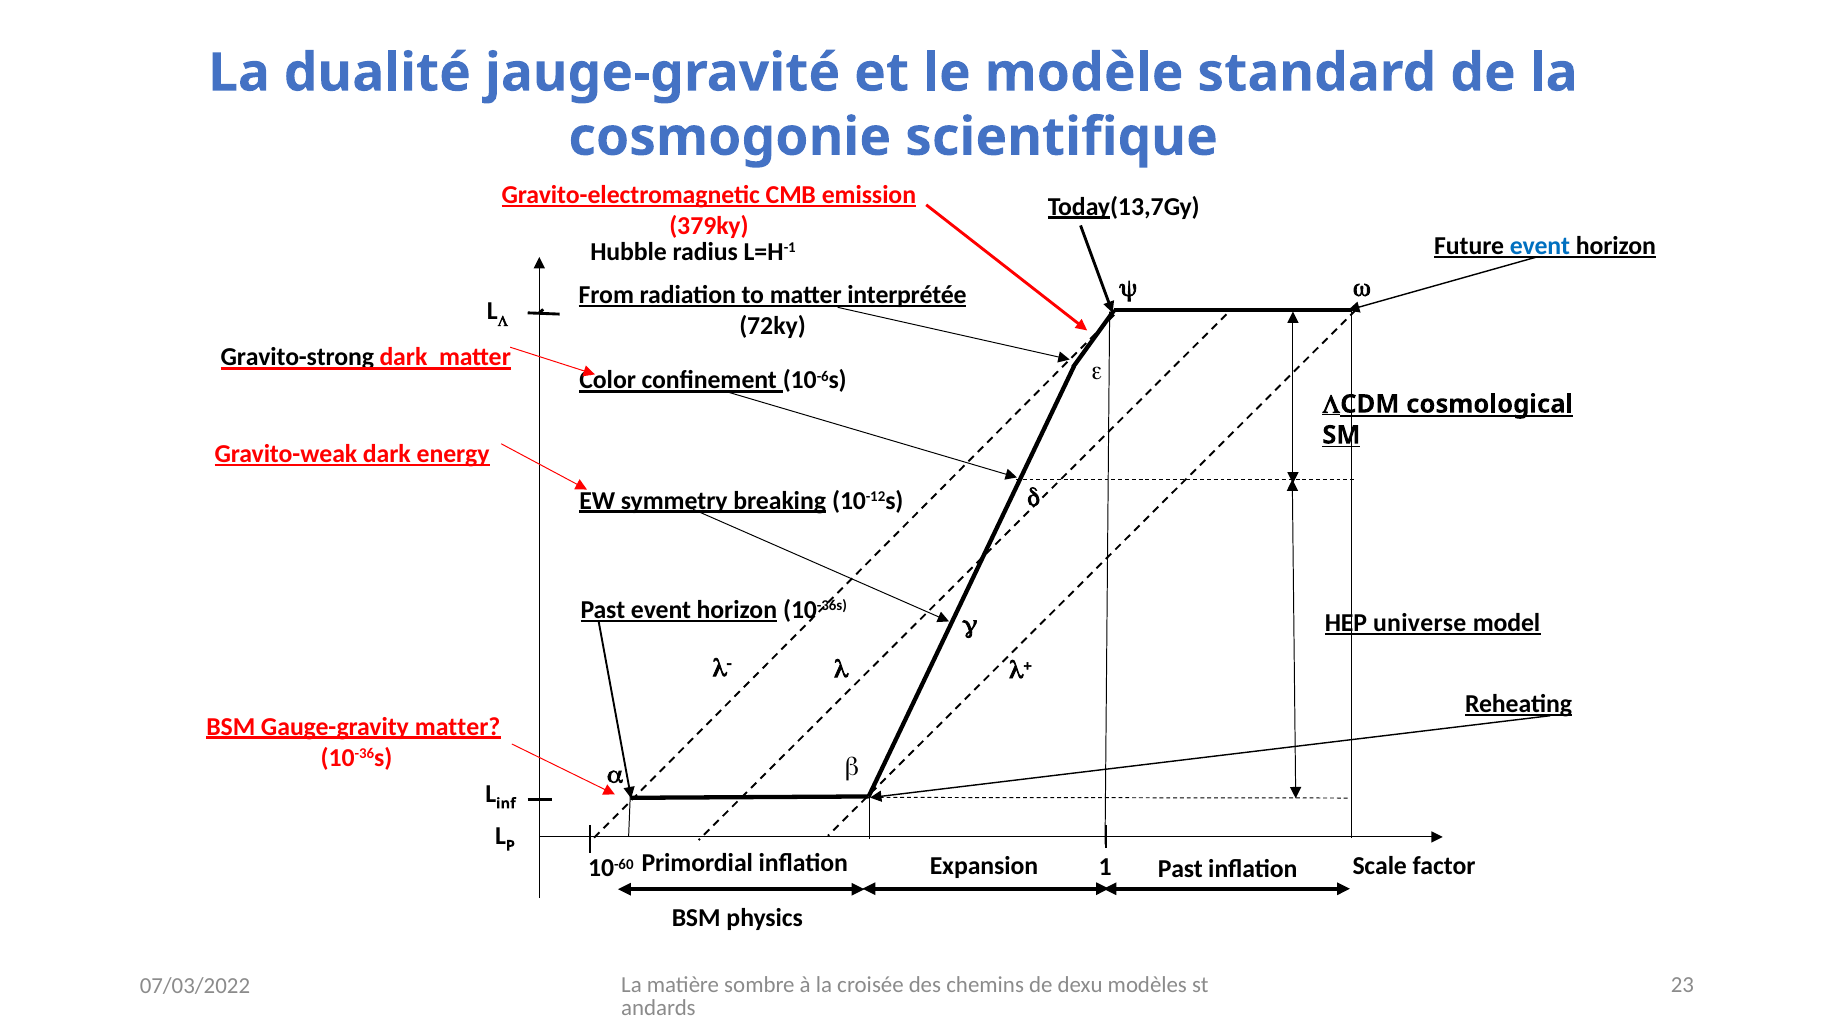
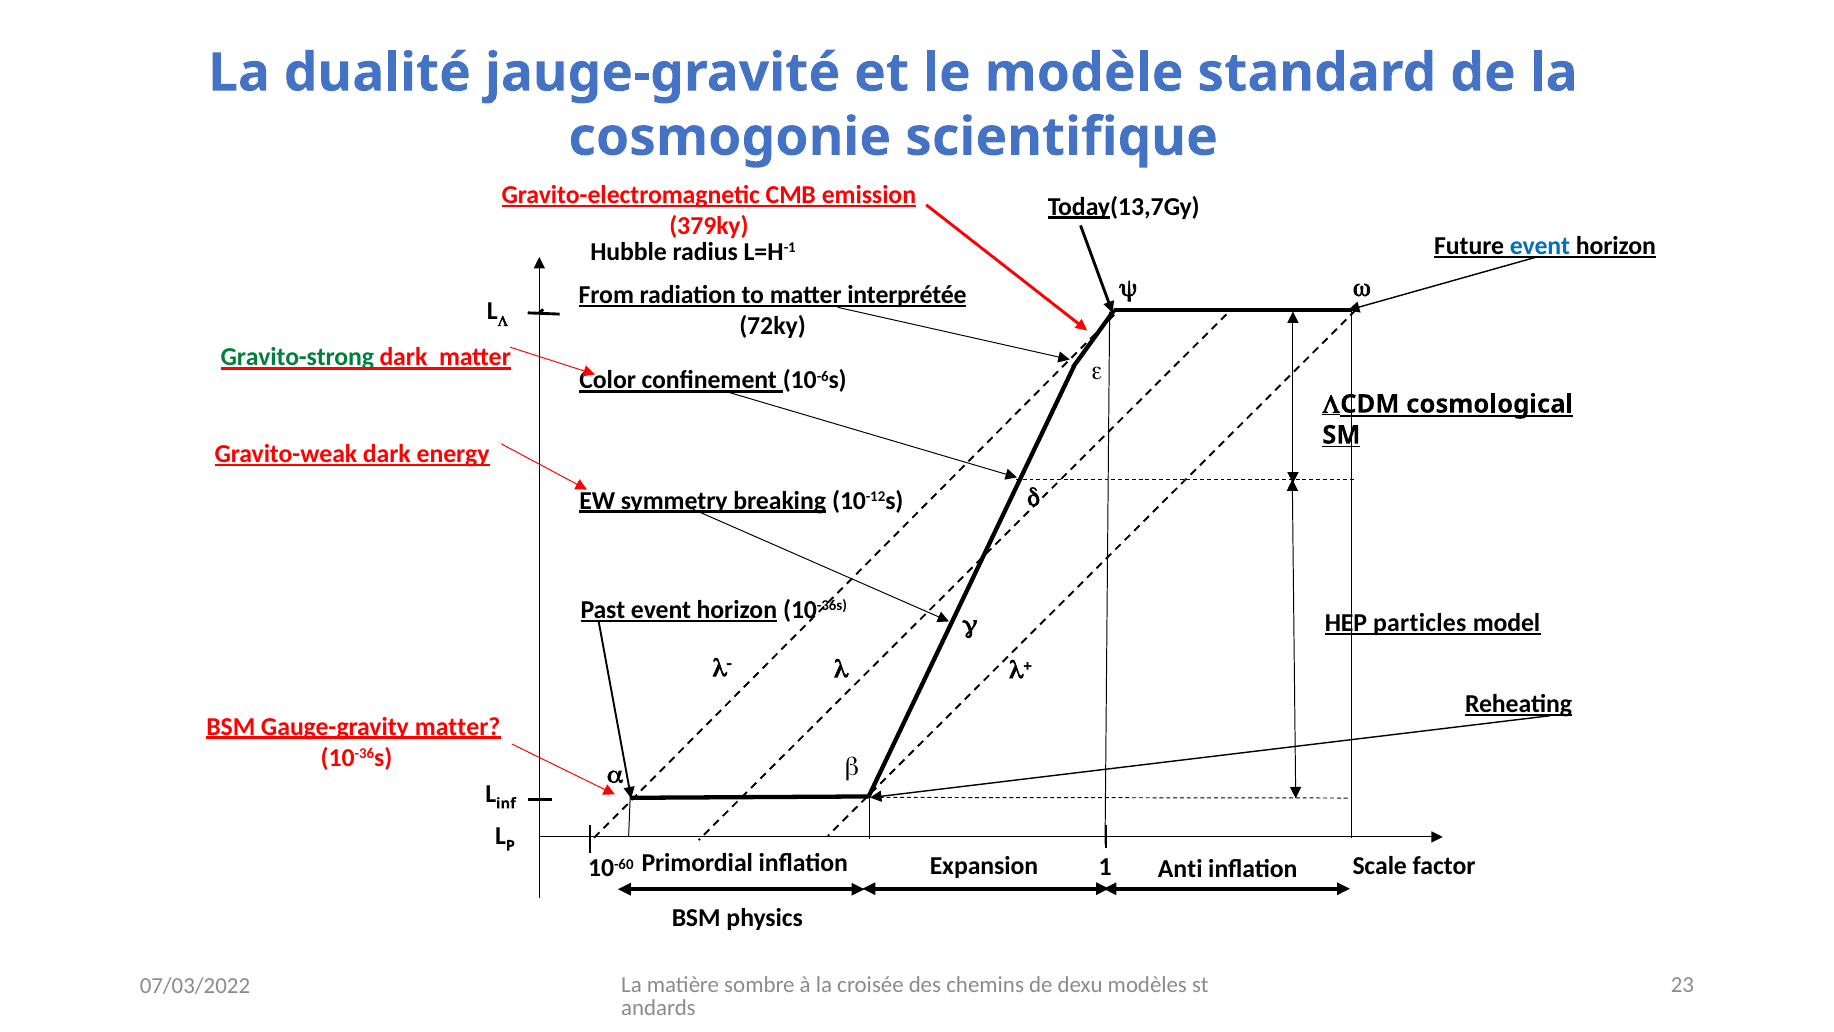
Gravito-strong colour: black -> green (297, 357)
universe: universe -> particles (1420, 623)
Expansion Past: Past -> Anti (1180, 868)
